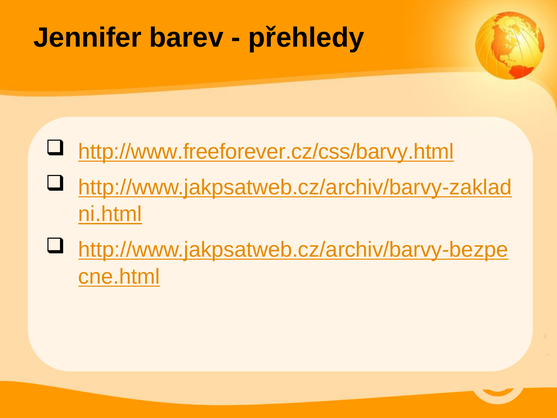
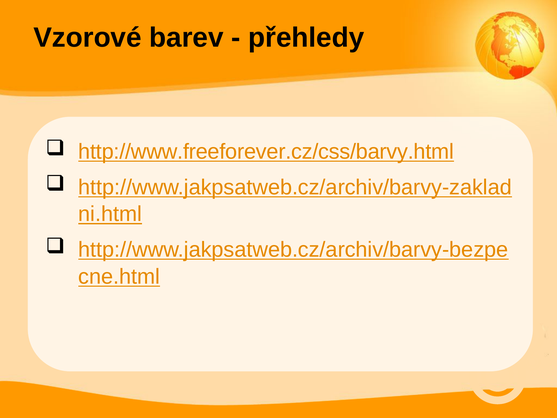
Jennifer: Jennifer -> Vzorové (88, 38)
